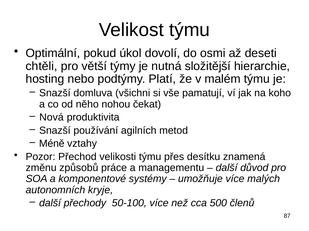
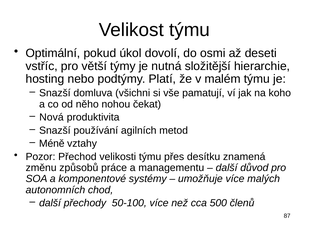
chtěli: chtěli -> vstříc (42, 66)
kryje: kryje -> chod (101, 191)
